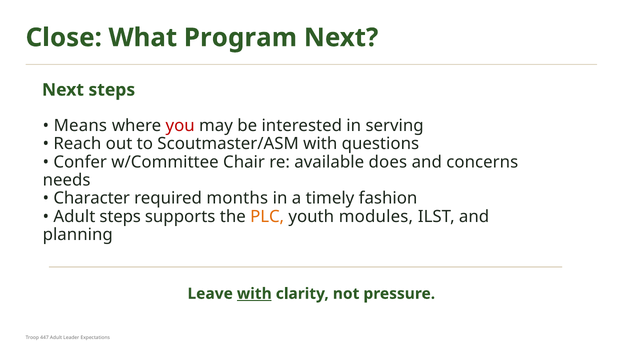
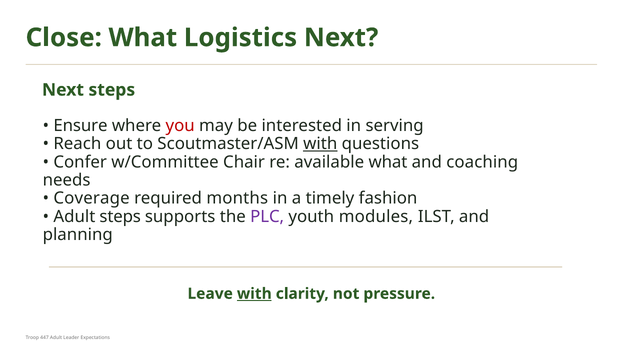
Program: Program -> Logistics (240, 38)
Means: Means -> Ensure (80, 126)
with underline: none -> present (320, 144)
available does: does -> what (388, 162)
concerns: concerns -> coaching (482, 162)
Character: Character -> Coverage (92, 198)
PLC colour: orange -> purple (267, 217)
